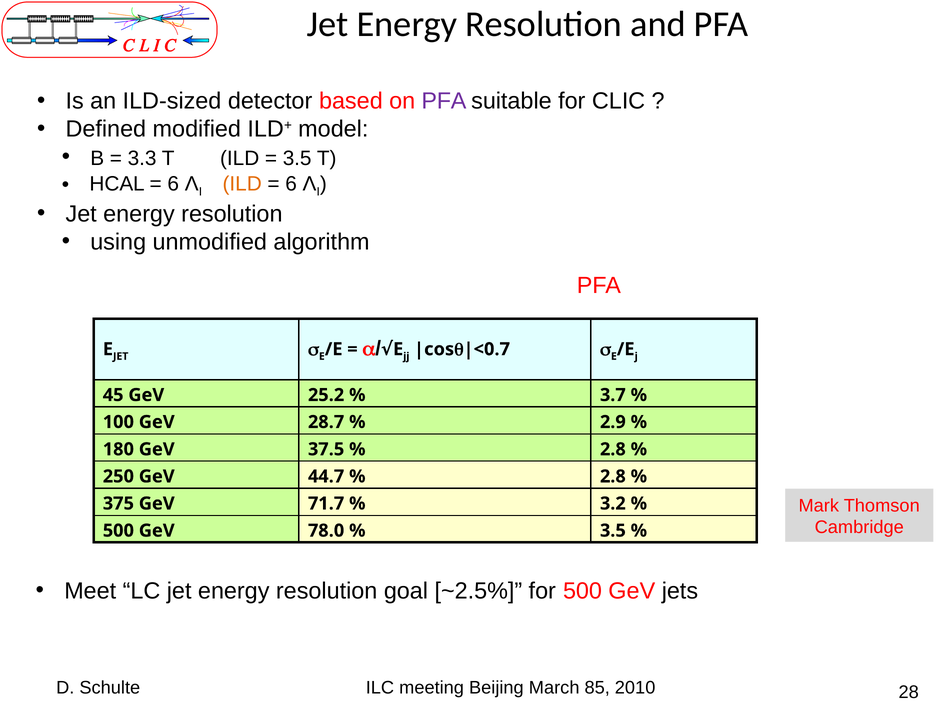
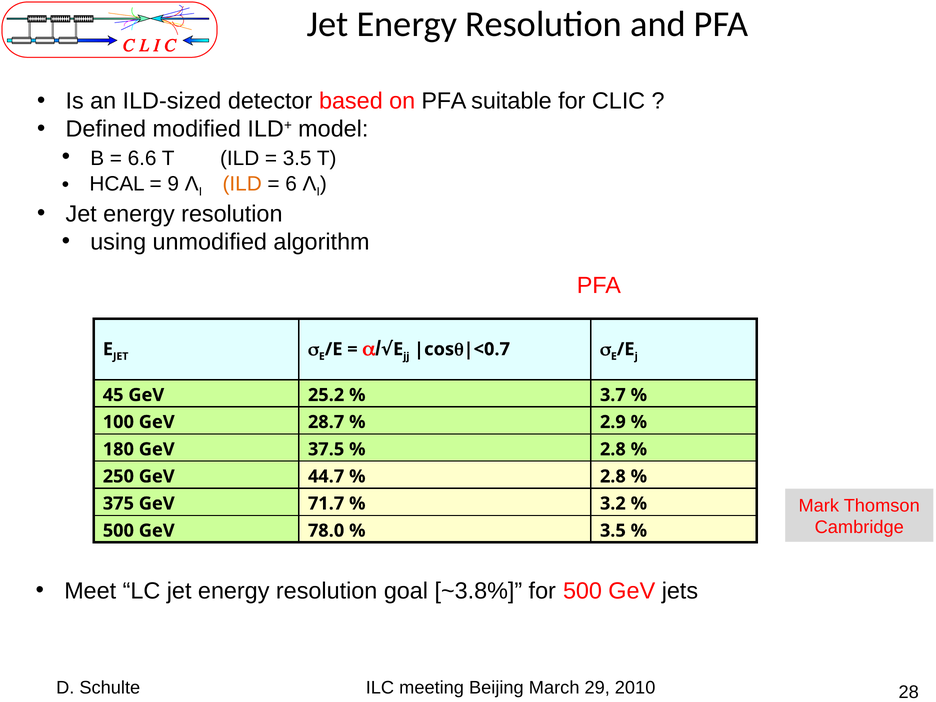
PFA colour: purple -> black (444, 101)
3.3: 3.3 -> 6.6 (142, 158)
6: 6 -> 9 (173, 184)
~2.5%: ~2.5% -> ~3.8% (478, 591)
85: 85 -> 29 (597, 688)
